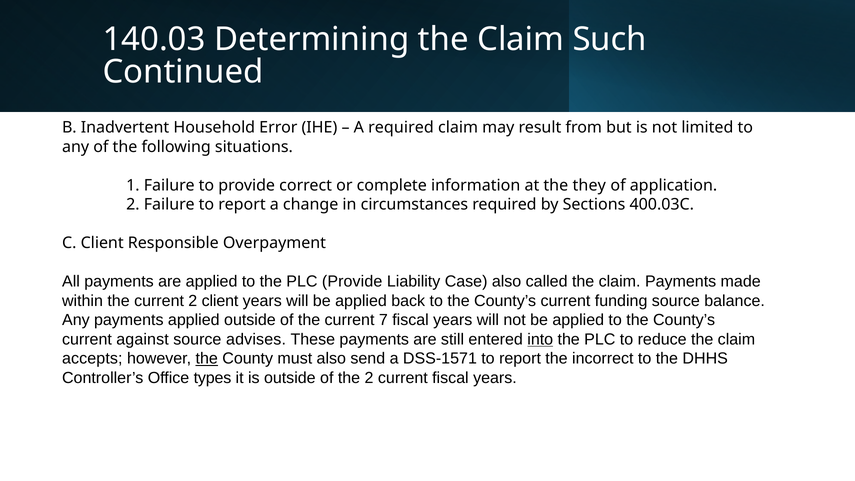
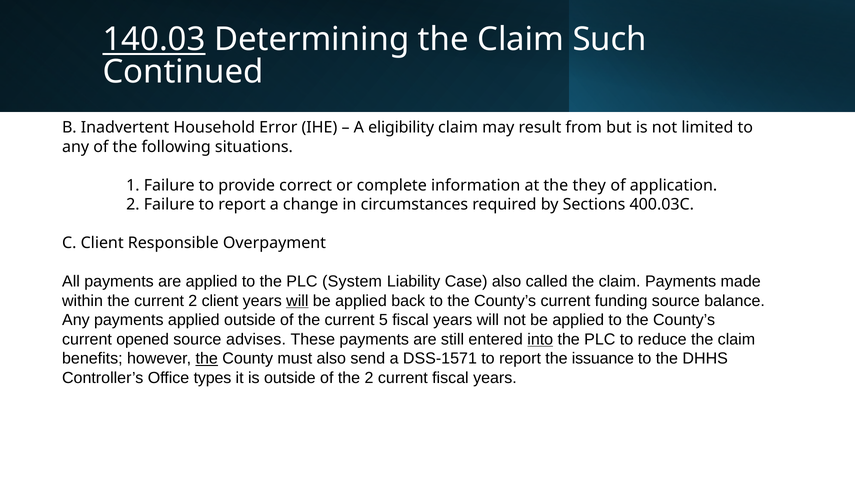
140.03 underline: none -> present (154, 40)
A required: required -> eligibility (401, 128)
PLC Provide: Provide -> System (352, 282)
will underline: none -> present (297, 301)
7: 7 -> 5 (383, 320)
against: against -> opened (143, 339)
accepts: accepts -> benefits (92, 359)
incorrect: incorrect -> issuance (603, 359)
